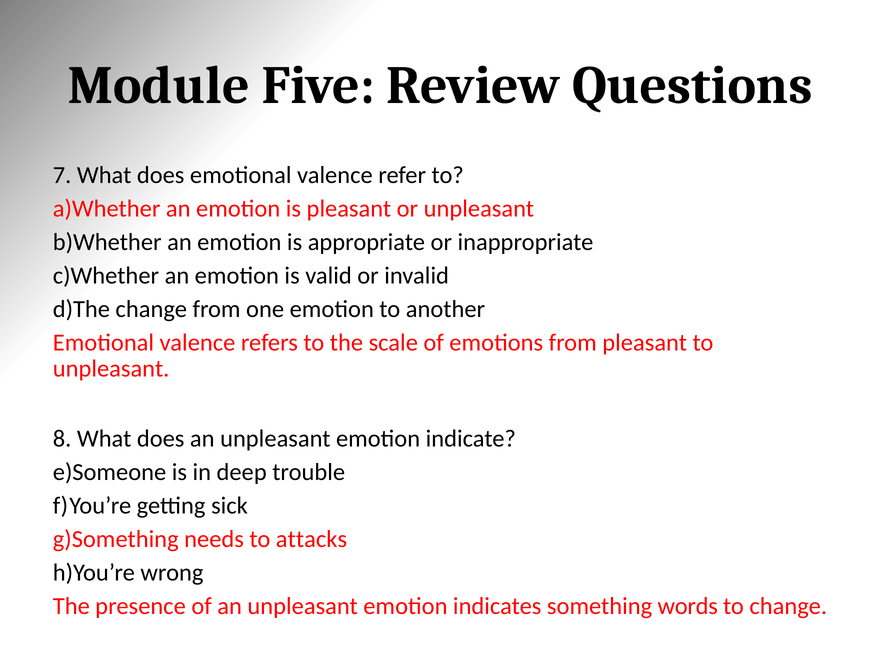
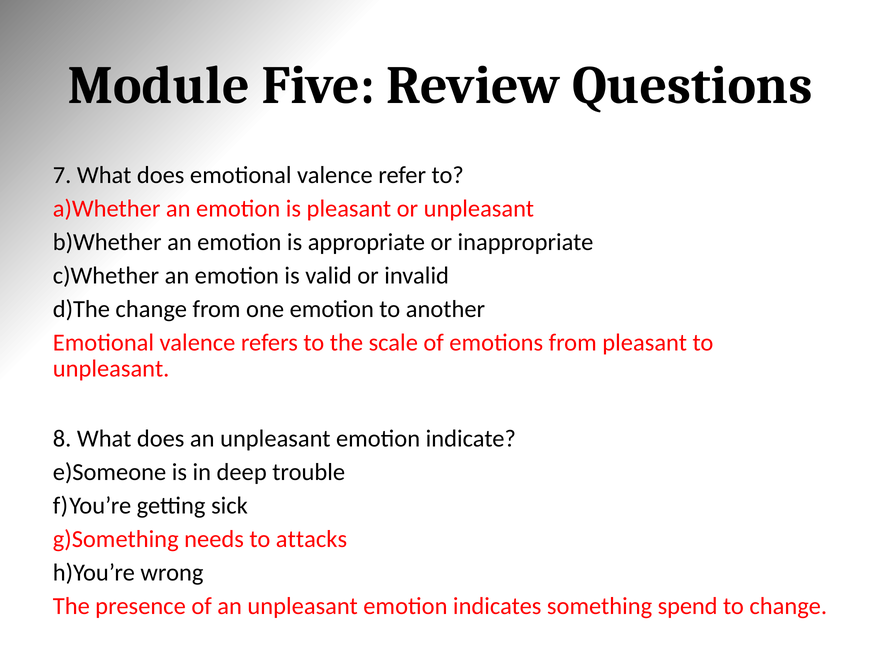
words: words -> spend (688, 606)
